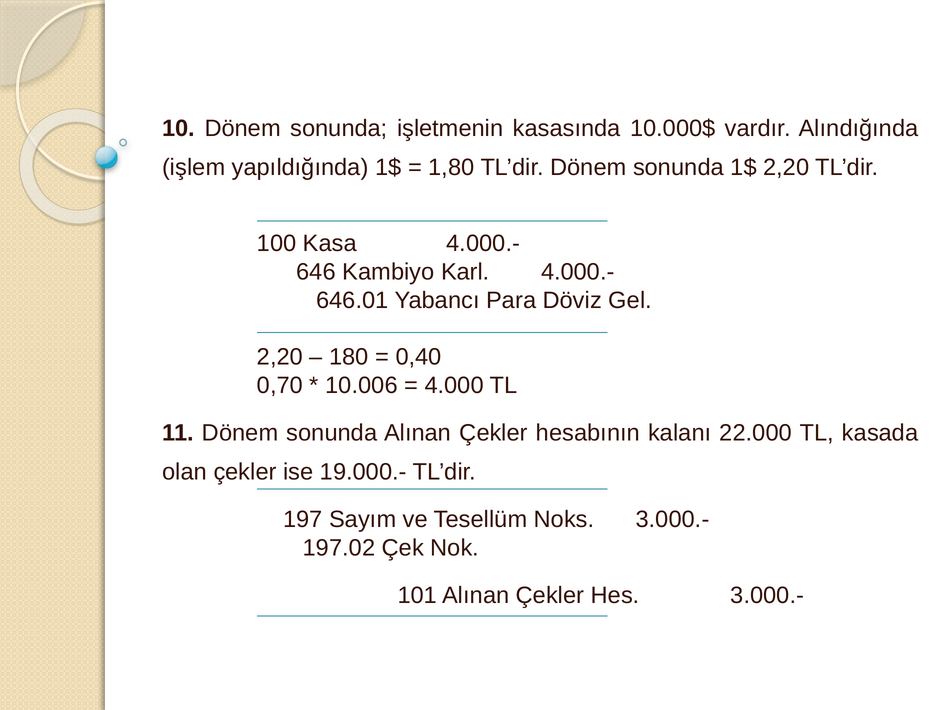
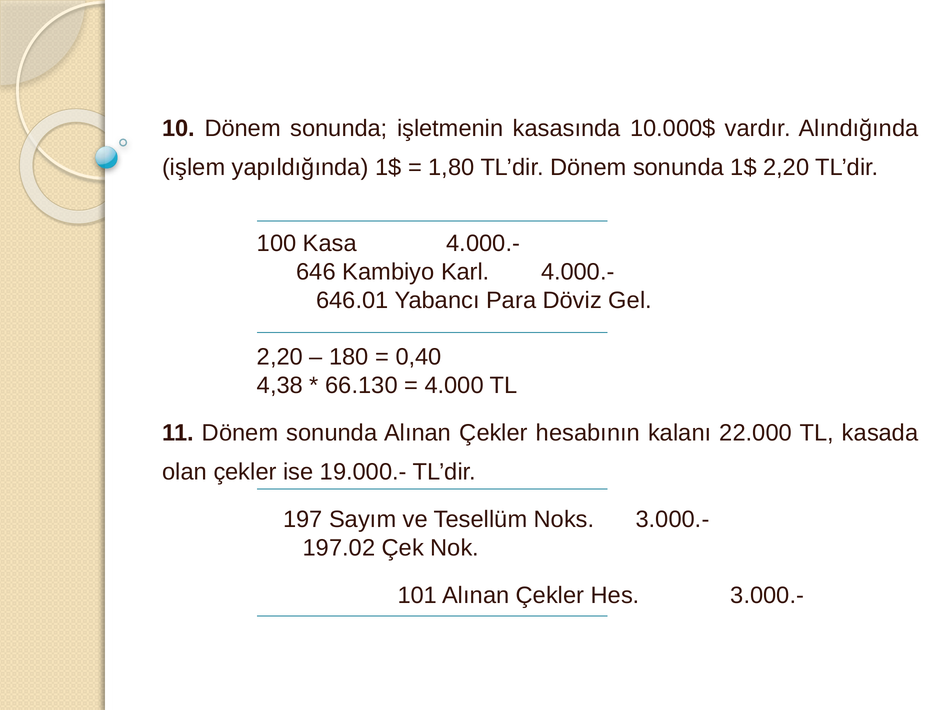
0,70: 0,70 -> 4,38 (280, 386)
10.006: 10.006 -> 66.130 (361, 386)
